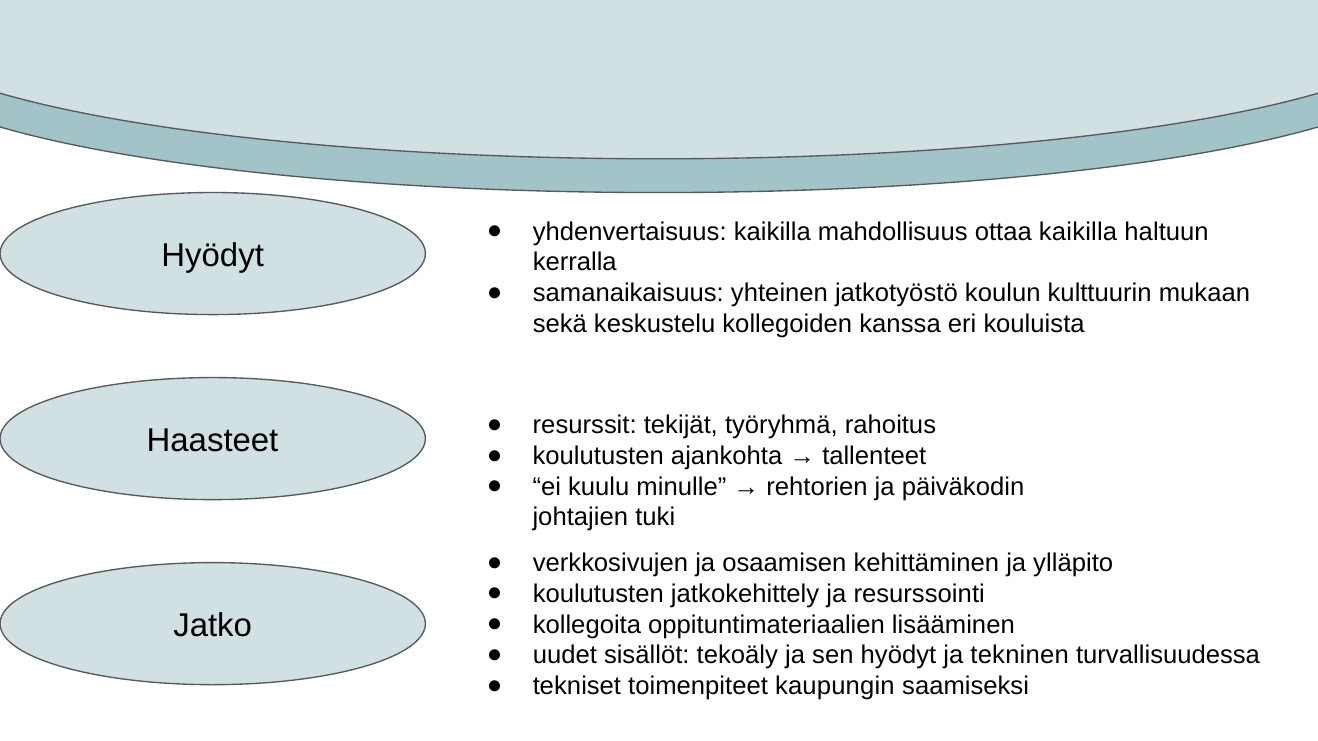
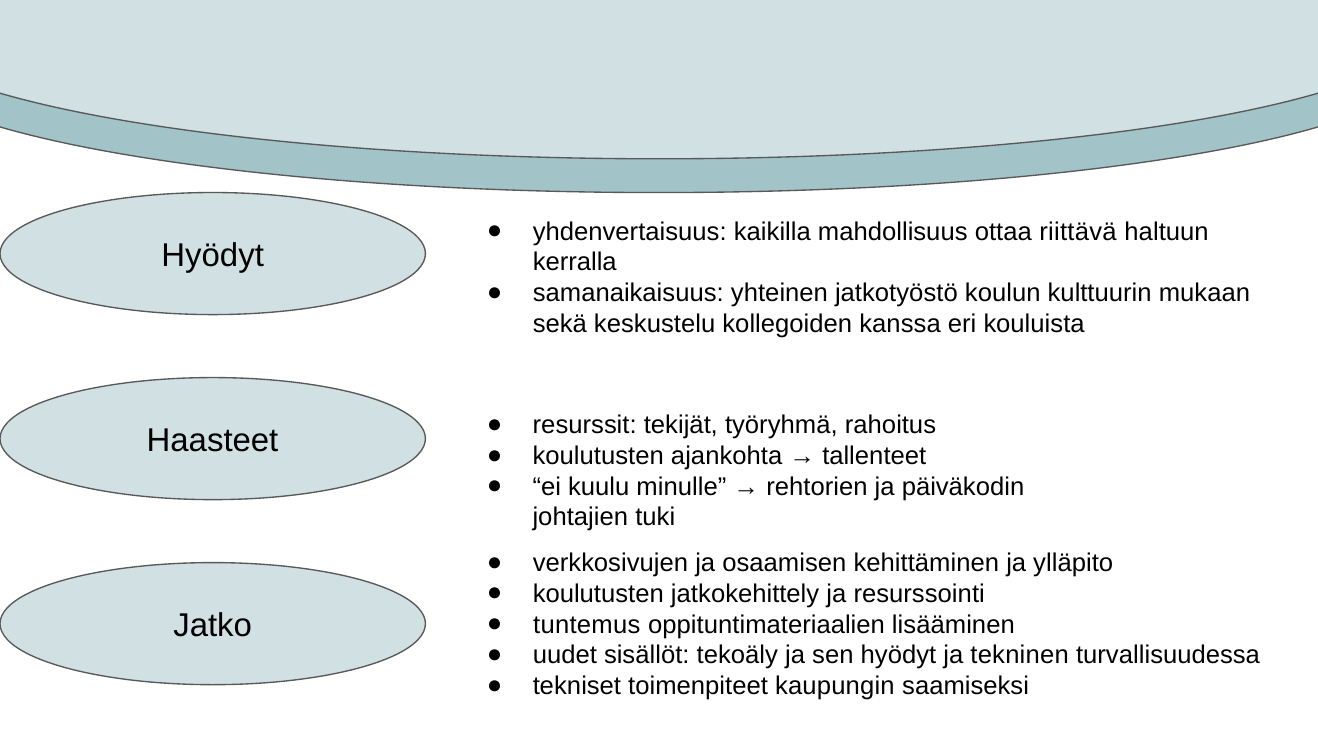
ottaa kaikilla: kaikilla -> riittävä (1078, 232)
kollegoita: kollegoita -> tuntemus (587, 625)
